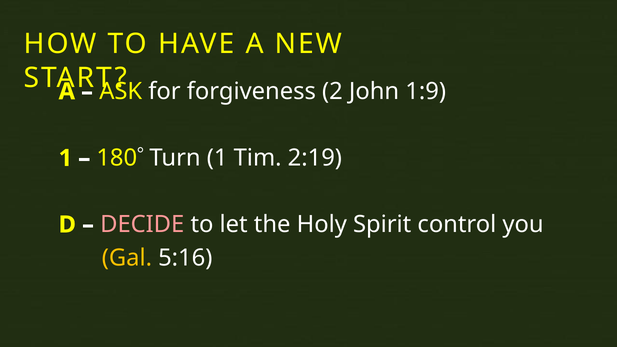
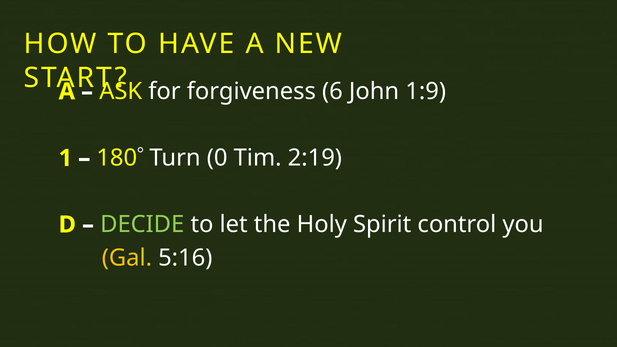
2: 2 -> 6 (332, 92)
Turn 1: 1 -> 0 (217, 158)
DECIDE colour: pink -> light green (142, 225)
